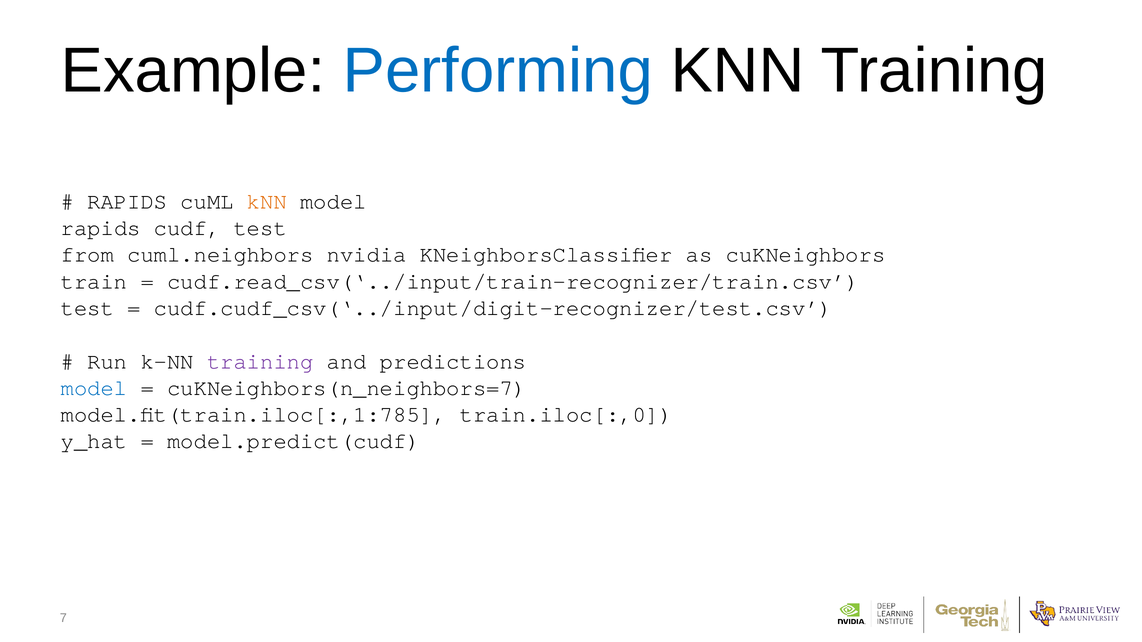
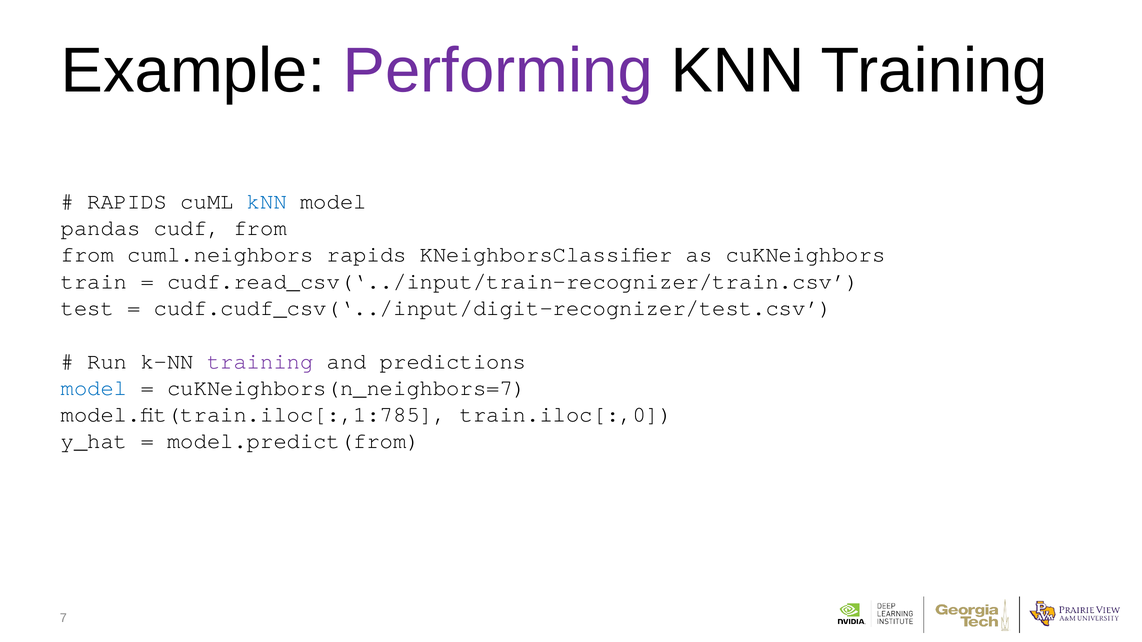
Performing colour: blue -> purple (498, 71)
kNN colour: orange -> blue (267, 201)
rapids: rapids -> pandas (101, 228)
cudf test: test -> from (260, 228)
cuml.neighbors nvidia: nvidia -> rapids (367, 255)
model.predict(cudf: model.predict(cudf -> model.predict(from (294, 441)
